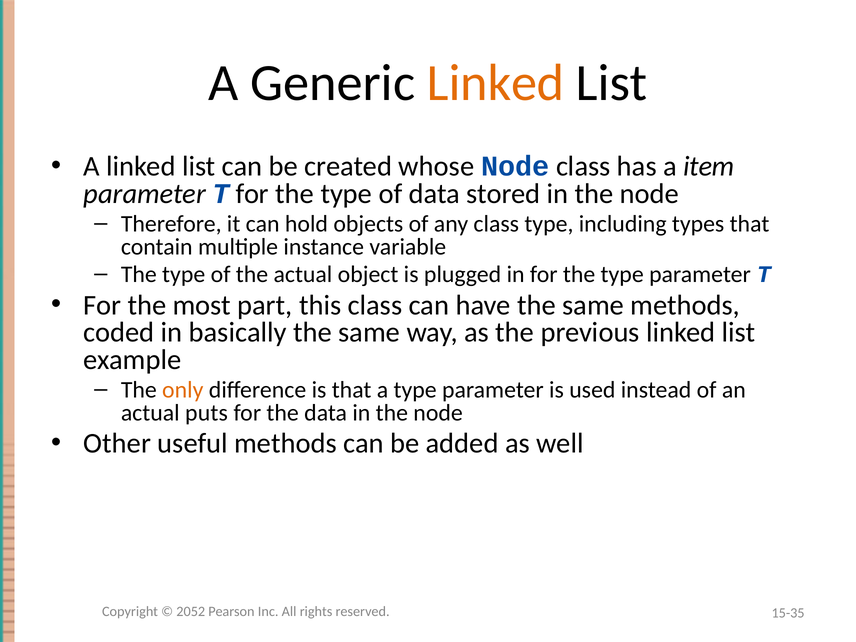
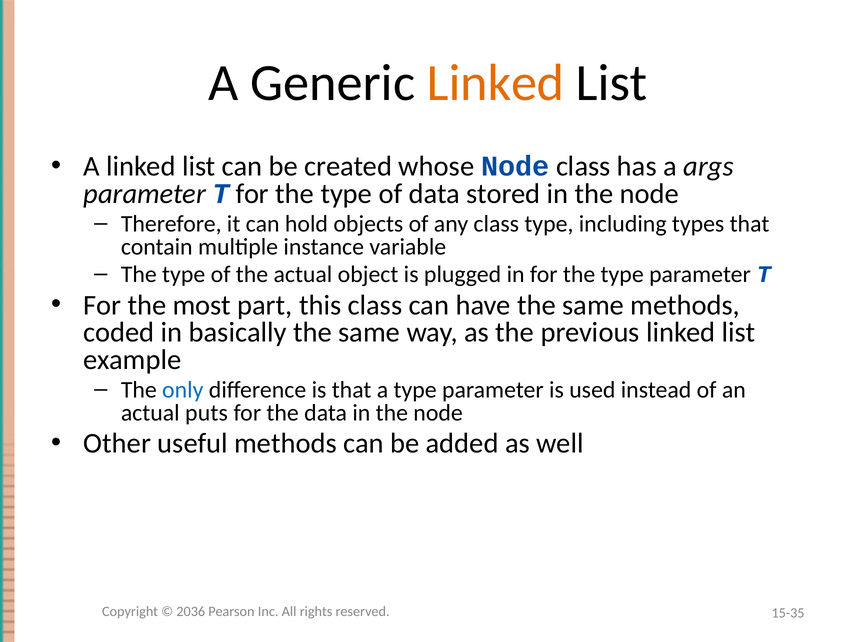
item: item -> args (709, 167)
only colour: orange -> blue (183, 390)
2052: 2052 -> 2036 (191, 612)
